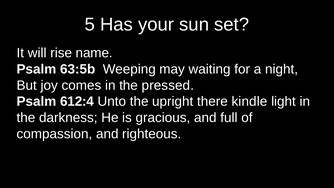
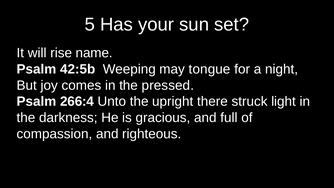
63:5b: 63:5b -> 42:5b (78, 69)
waiting: waiting -> tongue (210, 69)
612:4: 612:4 -> 266:4 (77, 101)
kindle: kindle -> struck (250, 101)
